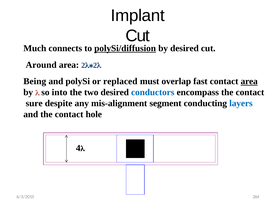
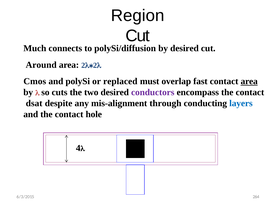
Implant: Implant -> Region (138, 16)
polySi/diffusion underline: present -> none (125, 48)
Being: Being -> Cmos (35, 81)
into: into -> cuts (60, 92)
conductors colour: blue -> purple (153, 92)
sure: sure -> dsat (34, 103)
segment: segment -> through (165, 103)
